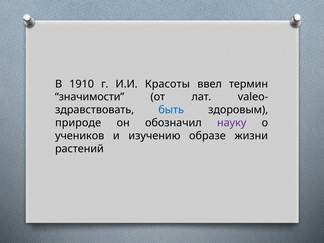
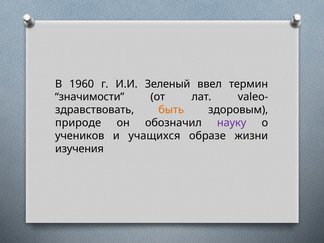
1910: 1910 -> 1960 (82, 84)
Красоты: Красоты -> Зеленый (168, 84)
быть colour: blue -> orange (171, 110)
изучению: изучению -> учащихся (154, 136)
растений: растений -> изучения (79, 149)
